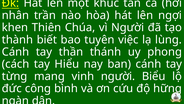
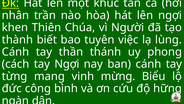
tay Hiểu: Hiểu -> Ngợi (67, 64)
vinh người: người -> mừng (118, 76)
